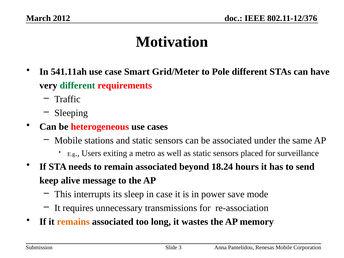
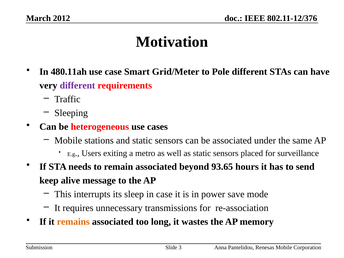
541.11ah: 541.11ah -> 480.11ah (69, 72)
different colour: green -> purple (77, 85)
18.24: 18.24 -> 93.65 (222, 167)
